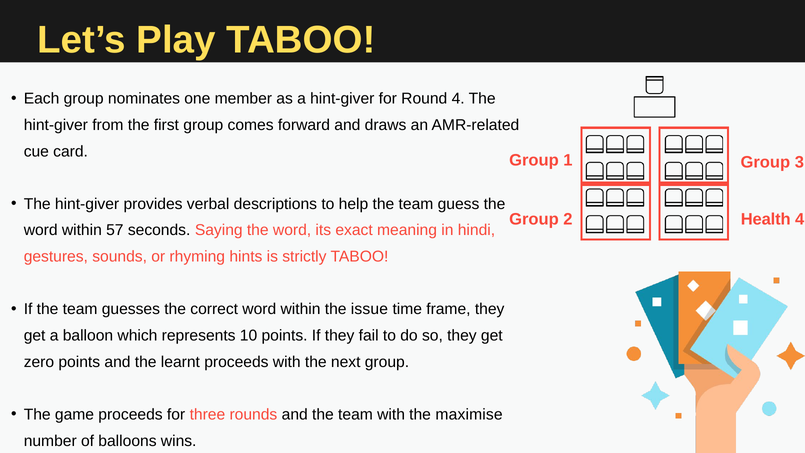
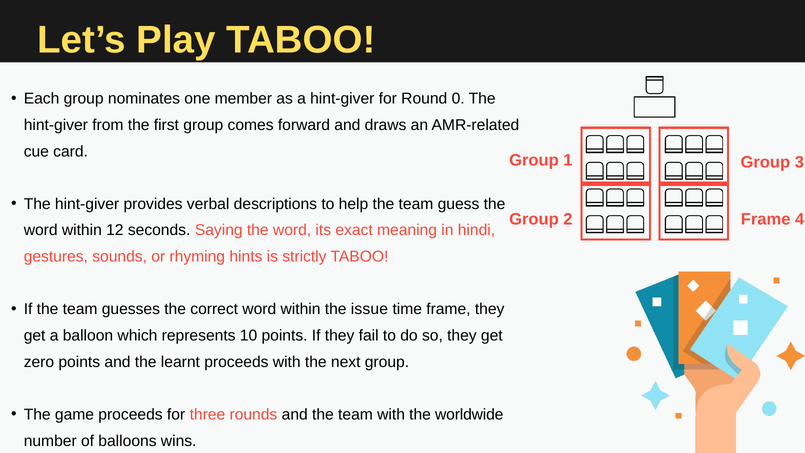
Round 4: 4 -> 0 (458, 99)
2 Health: Health -> Frame (766, 219)
57: 57 -> 12 (115, 230)
maximise: maximise -> worldwide (469, 414)
